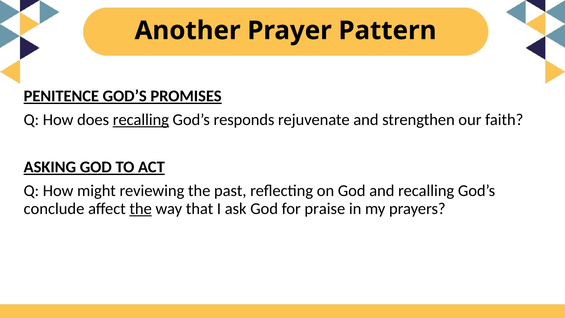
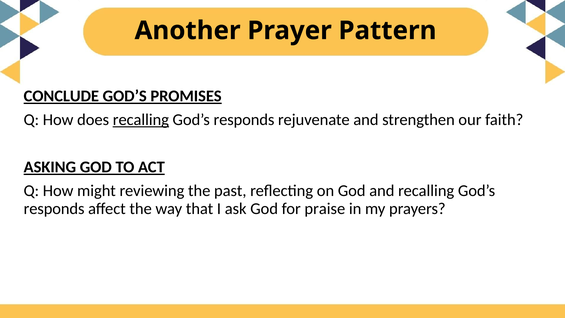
PENITENCE: PENITENCE -> CONCLUDE (61, 96)
conclude: conclude -> responds (54, 209)
the underline: present -> none (141, 209)
